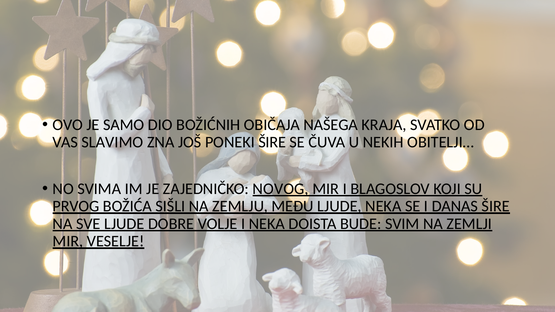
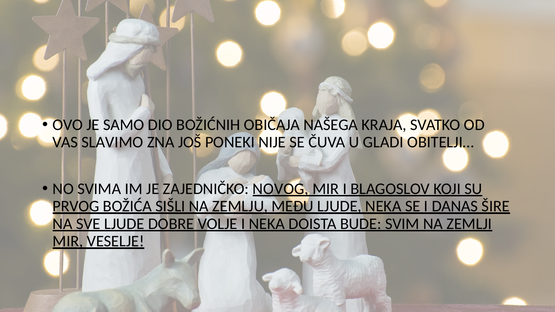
PONEKI ŠIRE: ŠIRE -> NIJE (272, 142)
NEKIH: NEKIH -> GLADI (383, 142)
